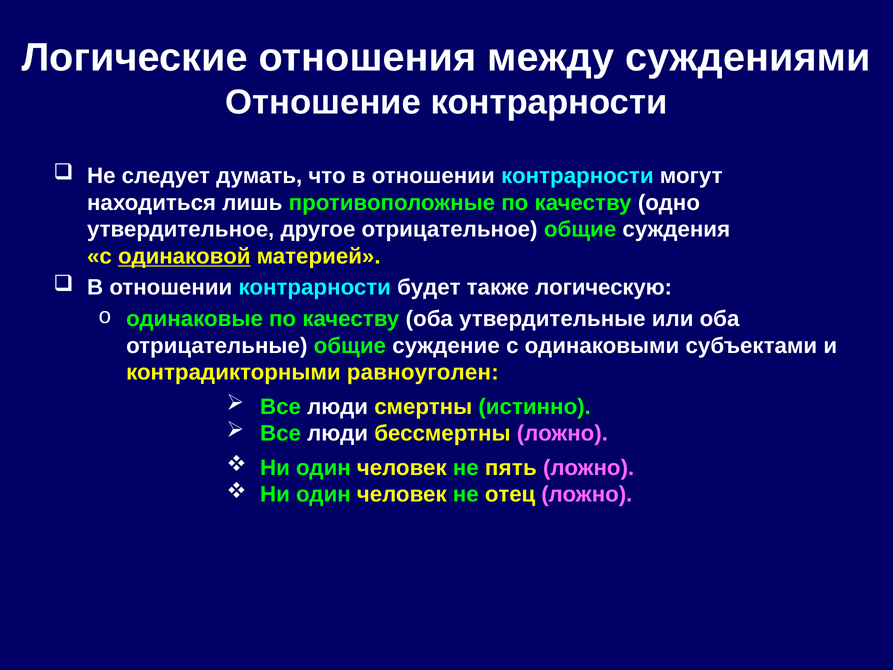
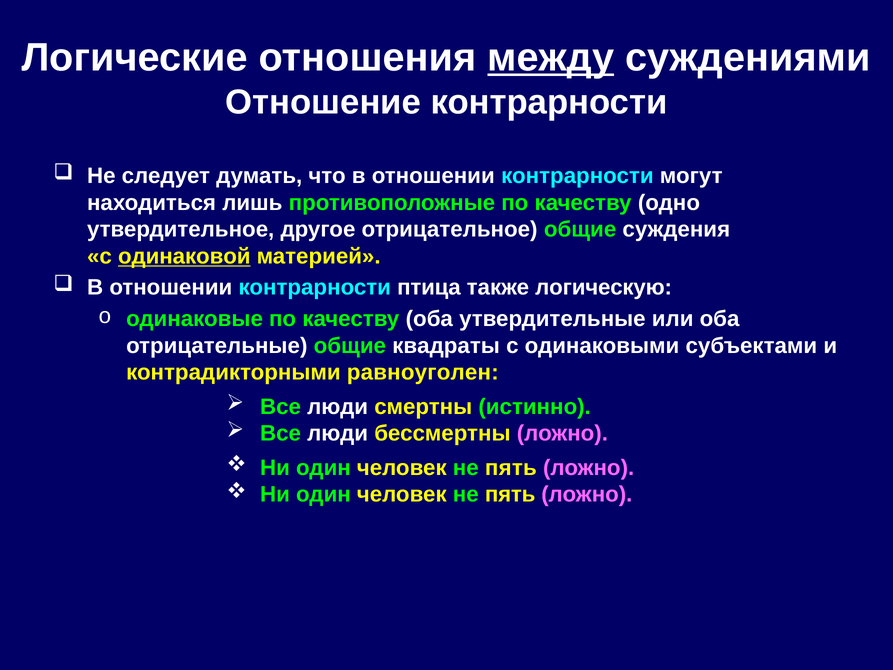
между underline: none -> present (551, 58)
будет: будет -> птица (429, 287)
суждение: суждение -> квадраты (446, 346)
отец: отец -> пять (510, 494)
